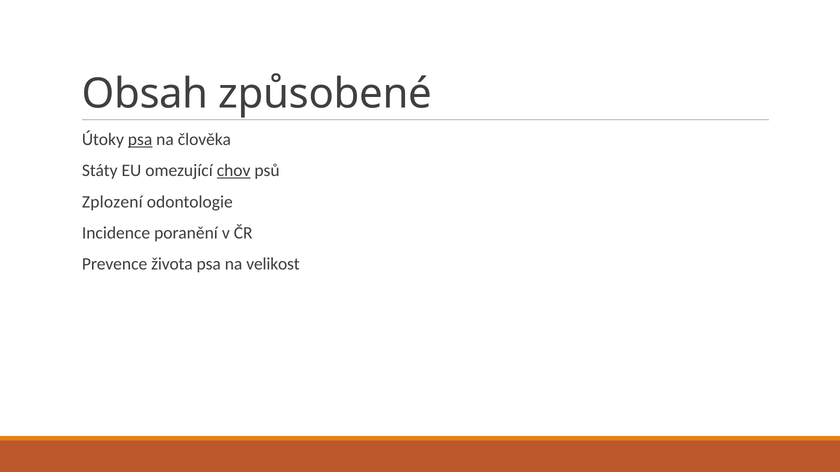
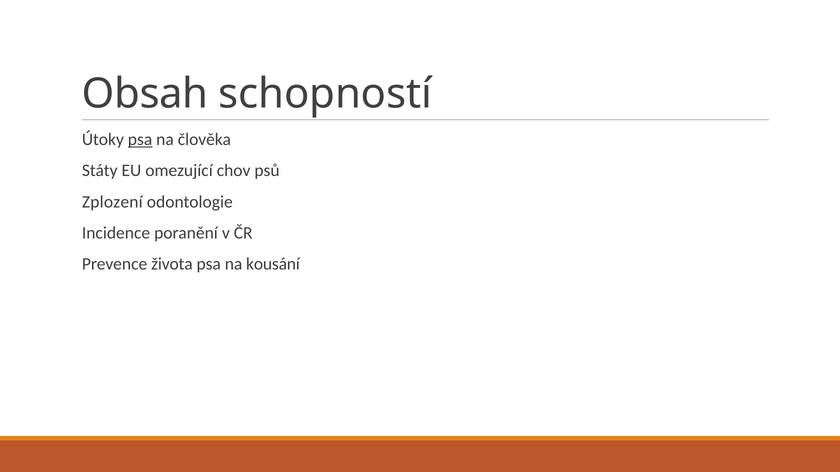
způsobené: způsobené -> schopností (325, 94)
chov underline: present -> none (234, 171)
velikost: velikost -> kousání (273, 264)
